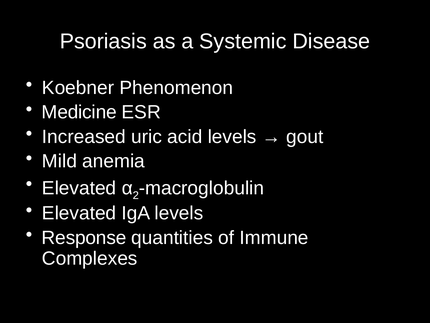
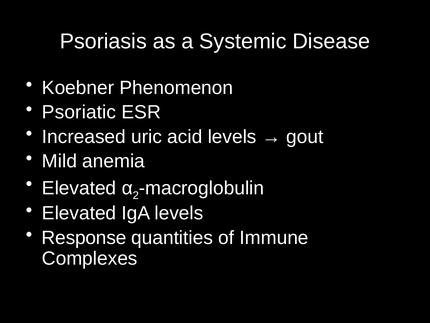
Medicine: Medicine -> Psoriatic (79, 112)
